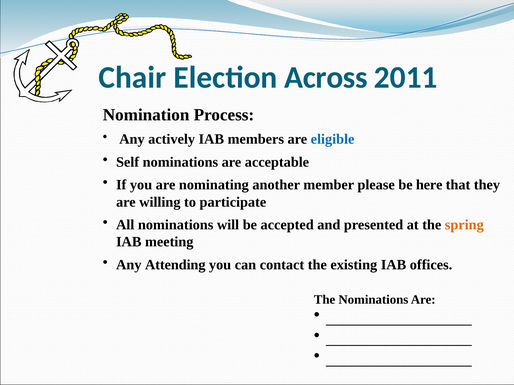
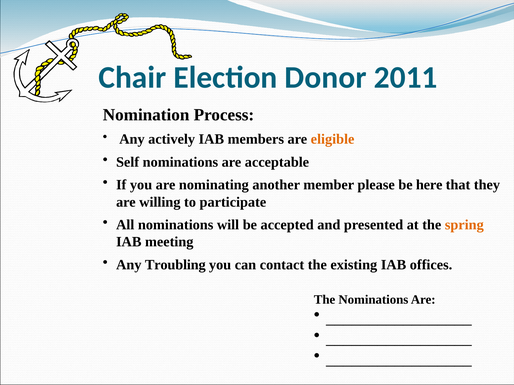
Across: Across -> Donor (326, 78)
eligible colour: blue -> orange (333, 139)
Attending: Attending -> Troubling (175, 265)
